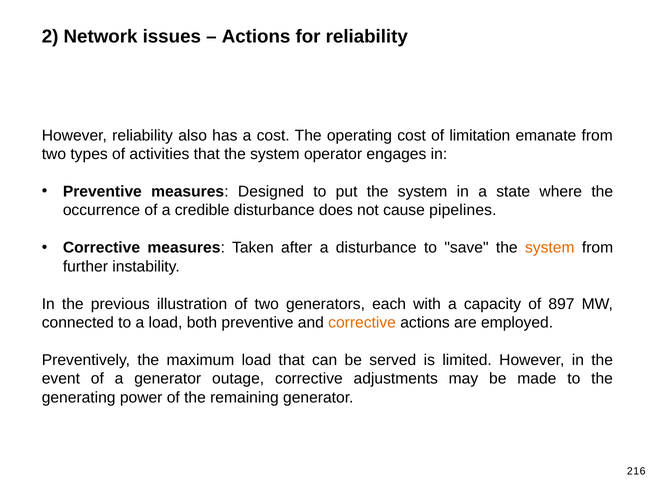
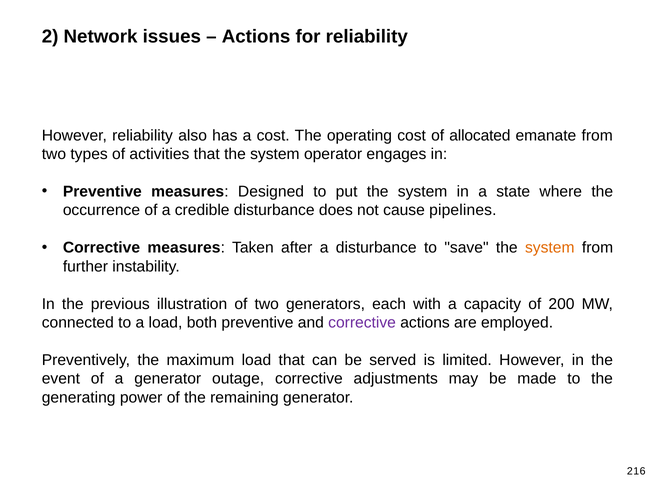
limitation: limitation -> allocated (480, 136)
897: 897 -> 200 (561, 304)
corrective colour: orange -> purple (362, 323)
